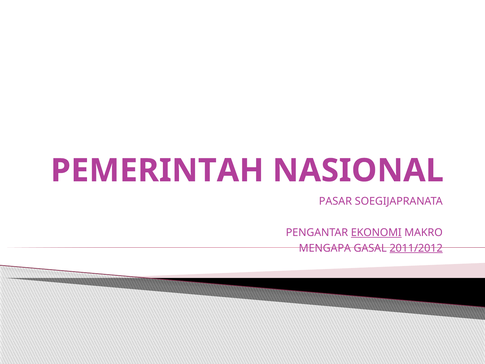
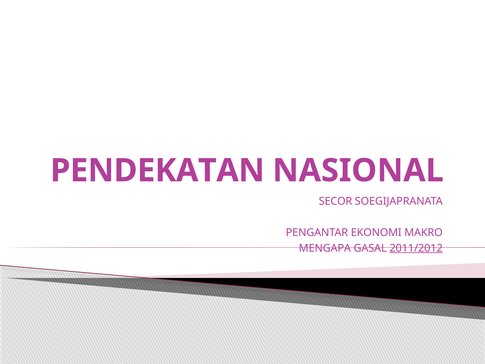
PEMERINTAH: PEMERINTAH -> PENDEKATAN (157, 170)
PASAR: PASAR -> SECOR (335, 201)
EKONOMI underline: present -> none (376, 232)
